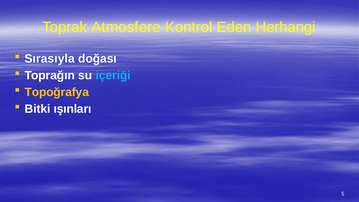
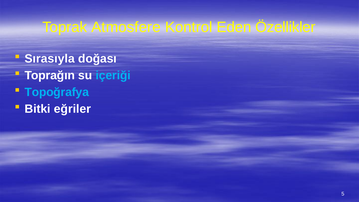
Herhangi: Herhangi -> Özellikler (286, 27)
Topoğrafya colour: yellow -> light blue (57, 92)
ışınları: ışınları -> eğriler (72, 109)
